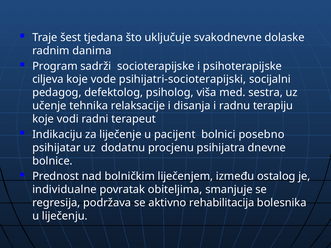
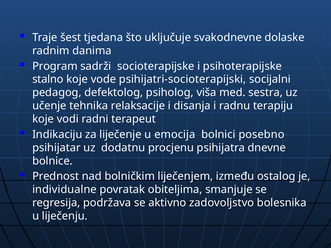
ciljeva: ciljeva -> stalno (48, 79)
pacijent: pacijent -> emocija (175, 135)
rehabilitacija: rehabilitacija -> zadovoljstvo (222, 203)
